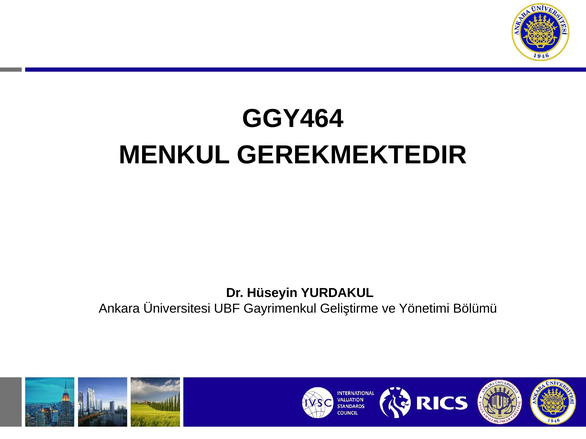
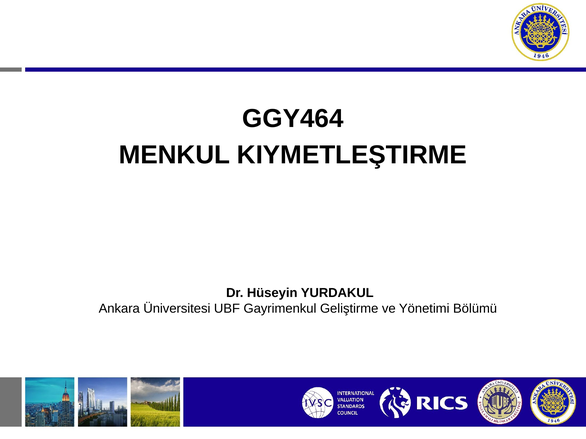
GEREKMEKTEDIR: GEREKMEKTEDIR -> KIYMETLEŞTIRME (352, 155)
